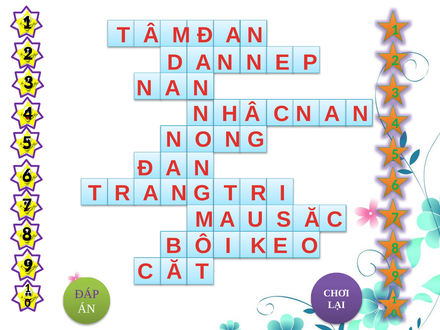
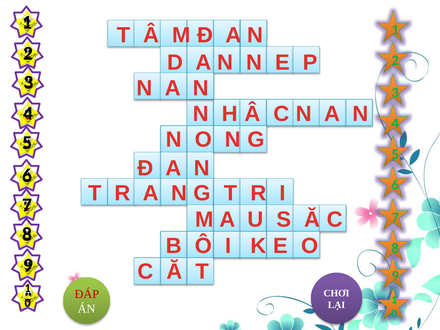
ĐÁP colour: purple -> red (87, 294)
